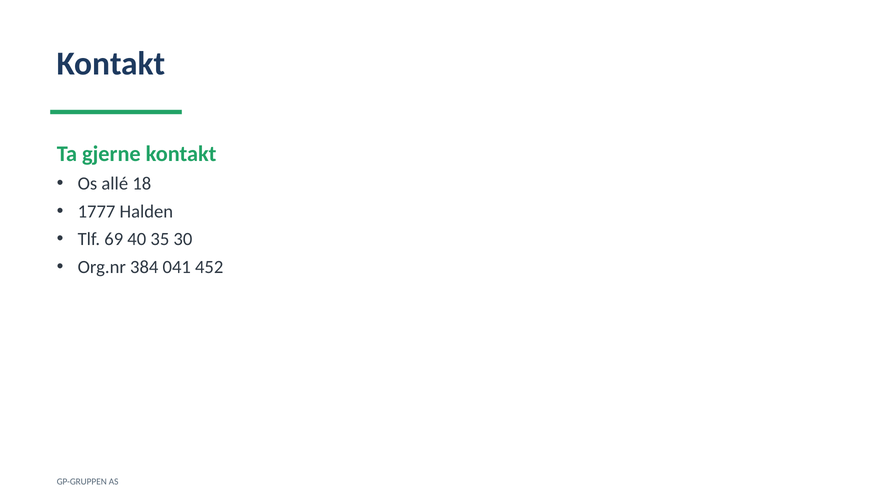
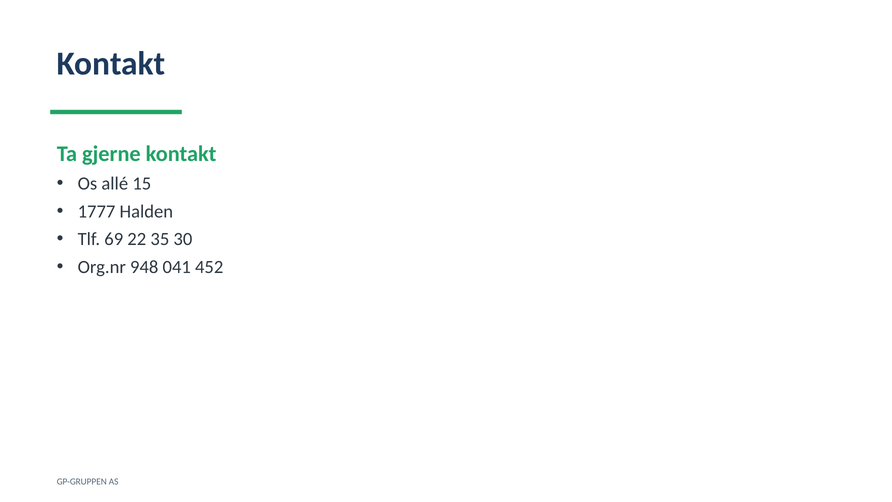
18: 18 -> 15 (142, 183)
40: 40 -> 22 (137, 239)
384: 384 -> 948 (144, 267)
